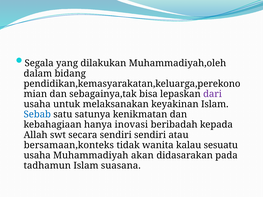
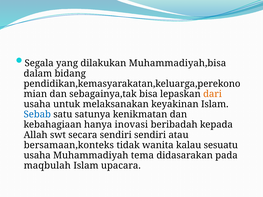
Muhammadiyah,oleh: Muhammadiyah,oleh -> Muhammadiyah,bisa (177, 63)
dari colour: purple -> orange (213, 94)
akan: akan -> tema (142, 156)
tadhamun: tadhamun -> maqbulah (47, 166)
suasana: suasana -> upacara (121, 166)
